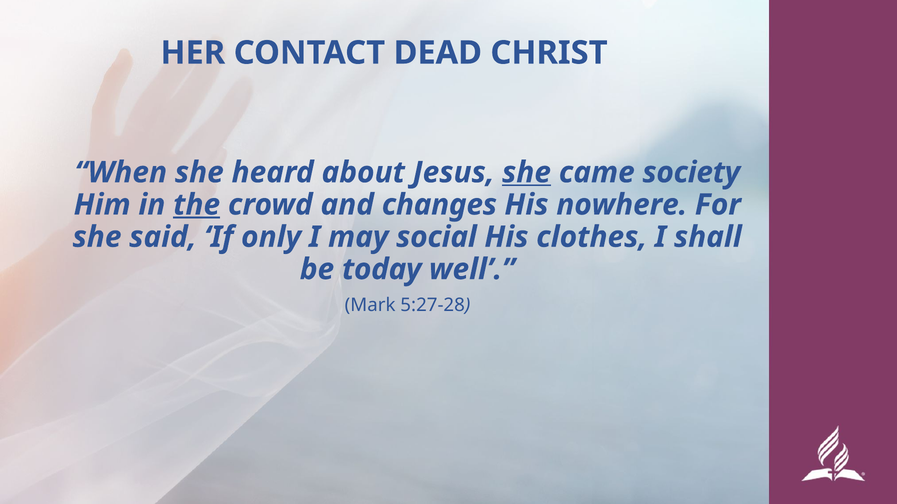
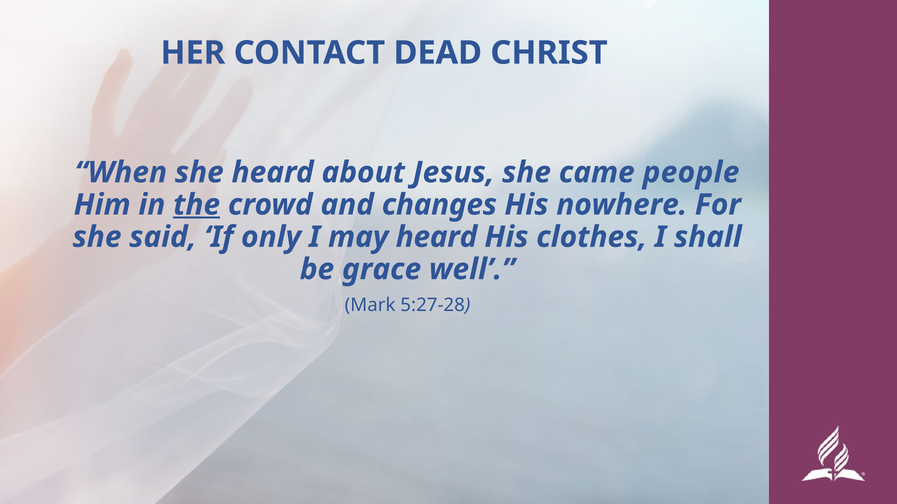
she underline: present -> none (527, 173)
society: society -> people (691, 173)
may social: social -> heard (437, 237)
today: today -> grace (382, 270)
